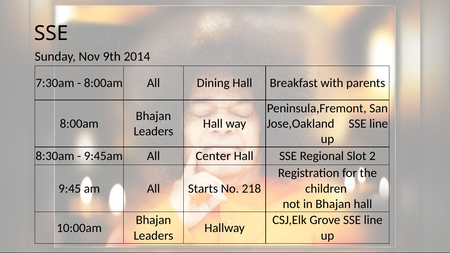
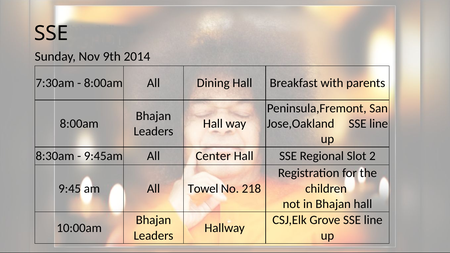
Starts: Starts -> Towel (203, 189)
